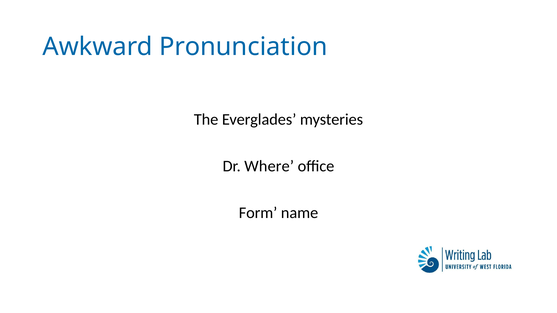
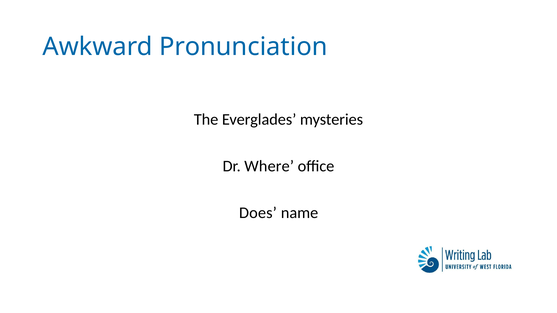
Form: Form -> Does (258, 213)
